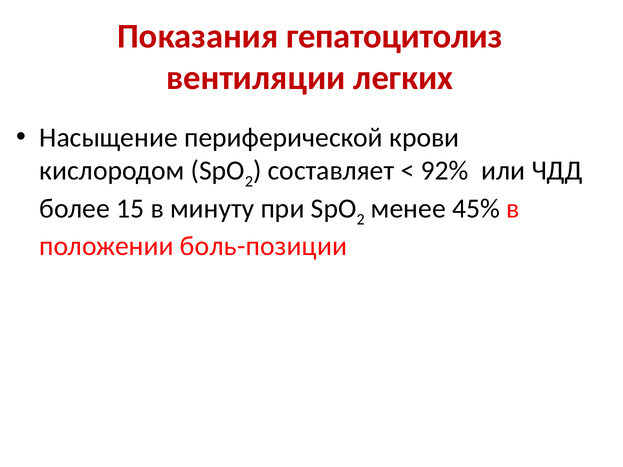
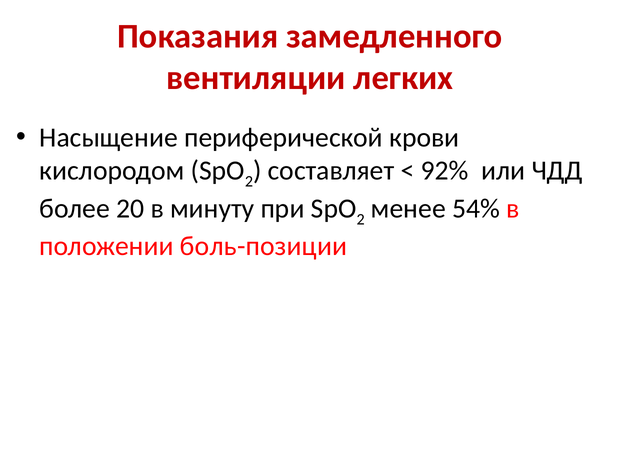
гепатоцитолиз: гепатоцитолиз -> замедленного (394, 36)
15: 15 -> 20 (130, 209)
45%: 45% -> 54% (476, 209)
